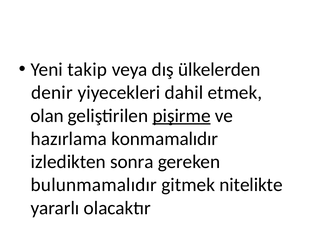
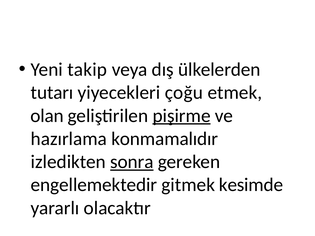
denir: denir -> tutarı (52, 93)
dahil: dahil -> çoğu (184, 93)
sonra underline: none -> present (132, 162)
bulunmamalıdır: bulunmamalıdır -> engellemektedir (94, 185)
nitelikte: nitelikte -> kesimde (251, 185)
